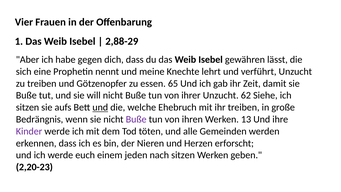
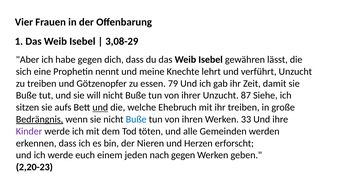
2,88-29: 2,88-29 -> 3,08-29 (122, 41)
65: 65 -> 79 (173, 83)
62: 62 -> 87 (246, 95)
Bedrängnis underline: none -> present (40, 119)
Buße colour: purple -> blue (136, 119)
13: 13 -> 33 (246, 119)
nach sitzen: sitzen -> gegen (183, 155)
